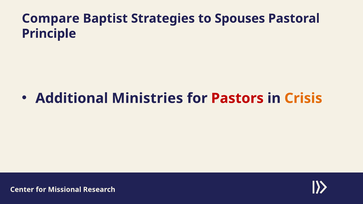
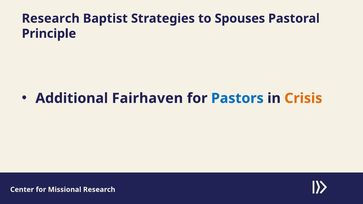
Compare: Compare -> Research (51, 19)
Ministries: Ministries -> Fairhaven (147, 98)
Pastors colour: red -> blue (237, 98)
